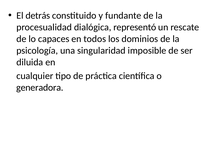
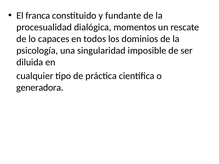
detrás: detrás -> franca (38, 16)
representó: representó -> momentos (135, 27)
